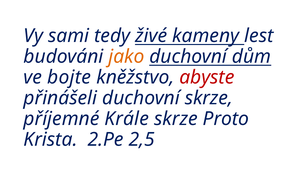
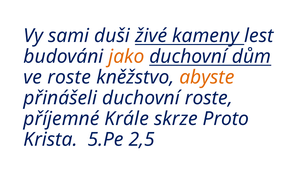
tedy: tedy -> duši (112, 36)
ve bojte: bojte -> roste (69, 77)
abyste colour: red -> orange (207, 77)
duchovní skrze: skrze -> roste (209, 98)
2.Pe: 2.Pe -> 5.Pe (106, 140)
